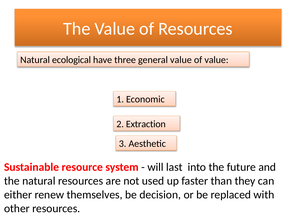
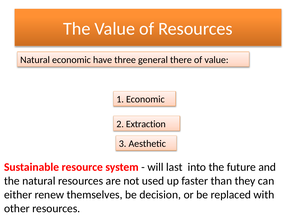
Natural ecological: ecological -> economic (71, 60)
general value: value -> there (181, 60)
